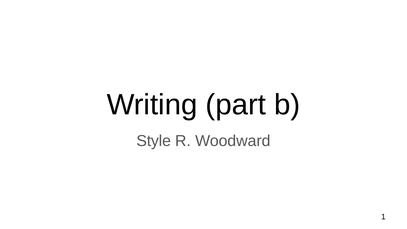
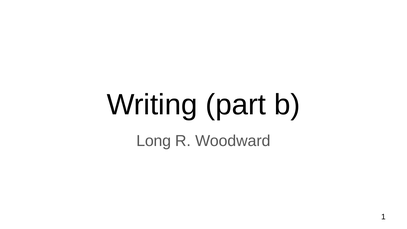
Style: Style -> Long (154, 141)
